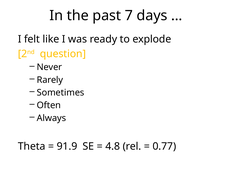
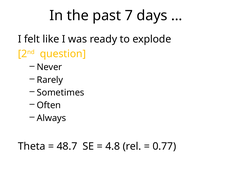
91.9: 91.9 -> 48.7 (67, 146)
